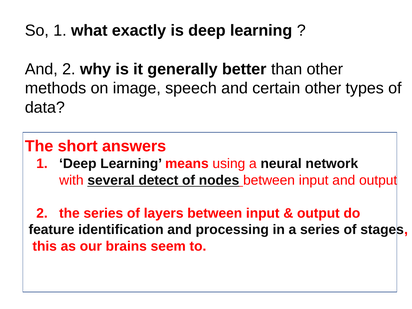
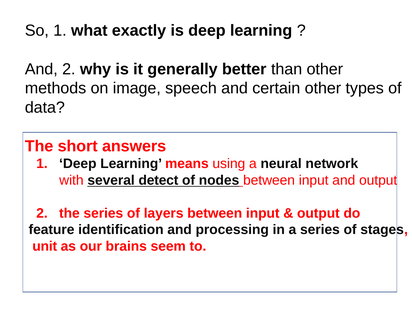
this: this -> unit (45, 246)
